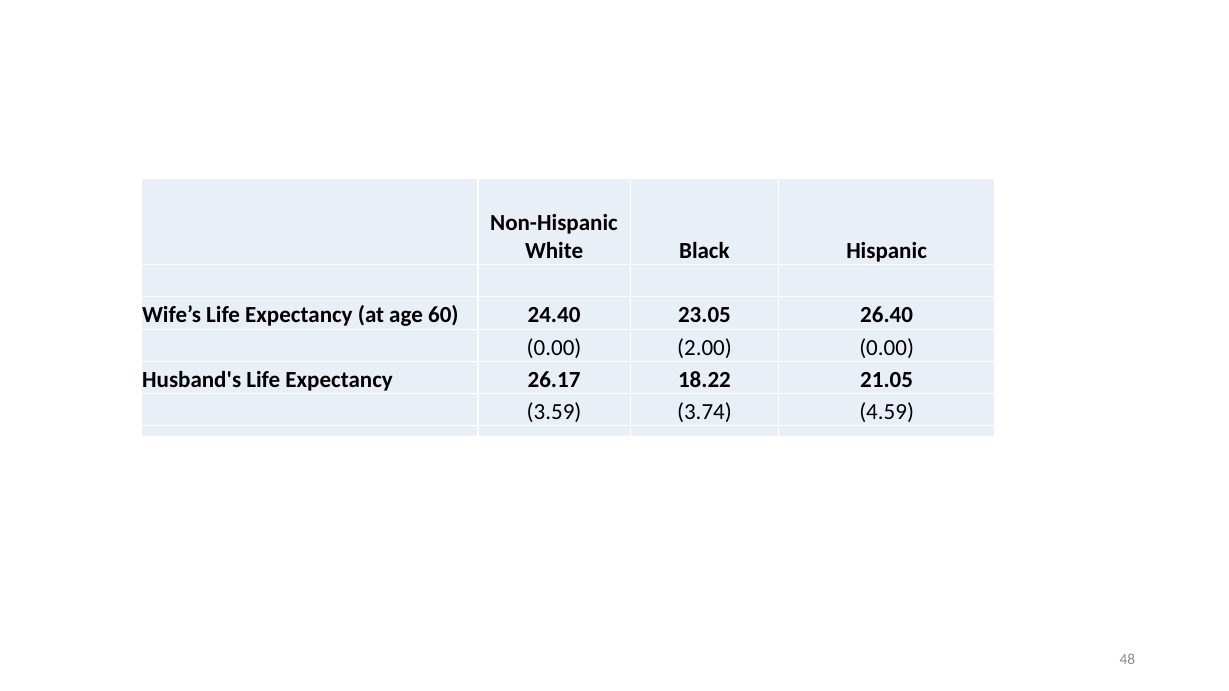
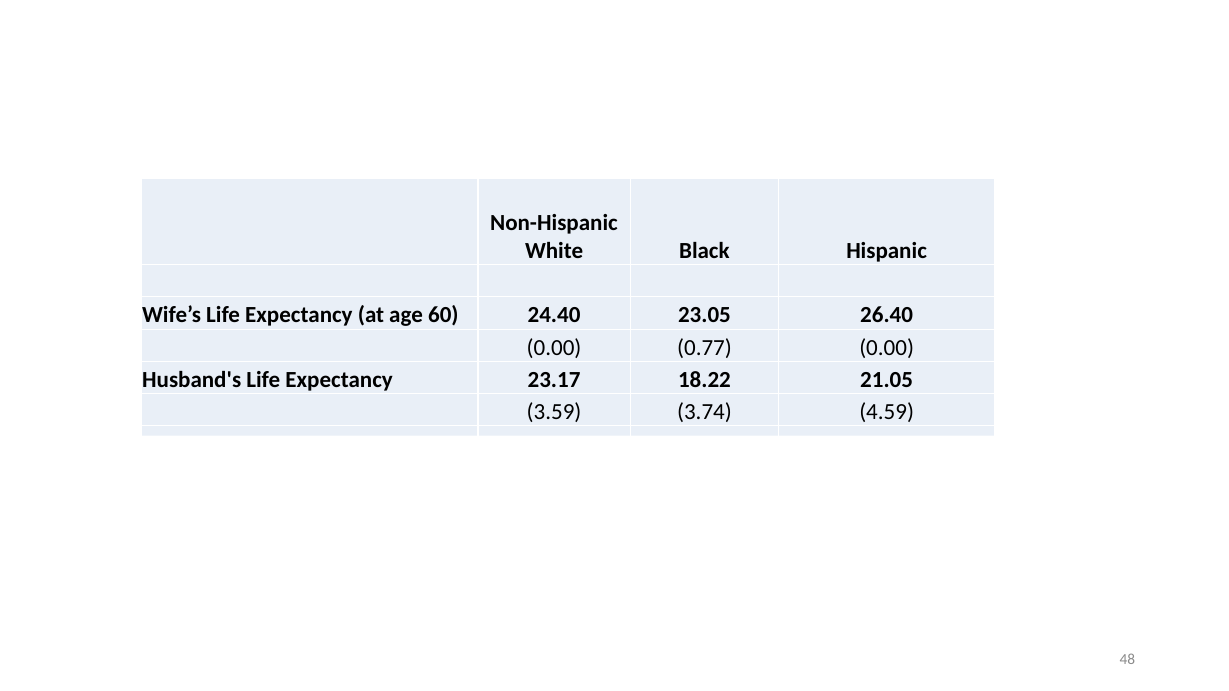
2.00: 2.00 -> 0.77 (704, 348)
26.17: 26.17 -> 23.17 (554, 380)
